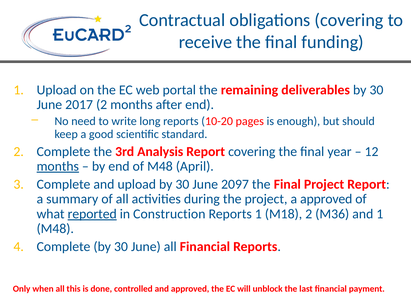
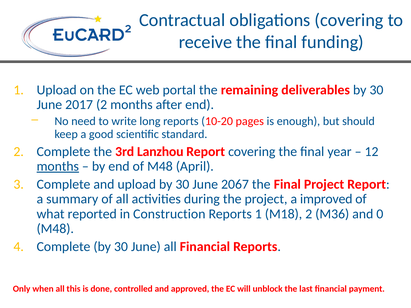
Analysis: Analysis -> Lanzhou (160, 152)
2097: 2097 -> 2067 (235, 185)
a approved: approved -> improved (326, 199)
reported underline: present -> none (92, 214)
and 1: 1 -> 0 (380, 214)
